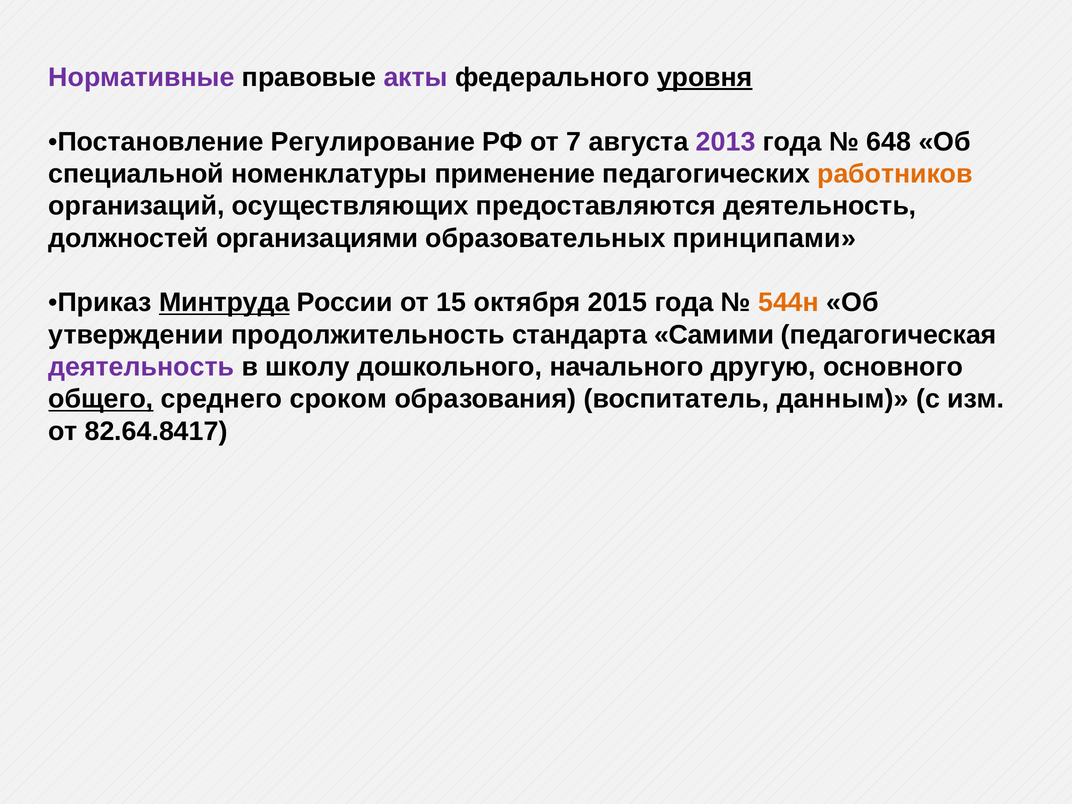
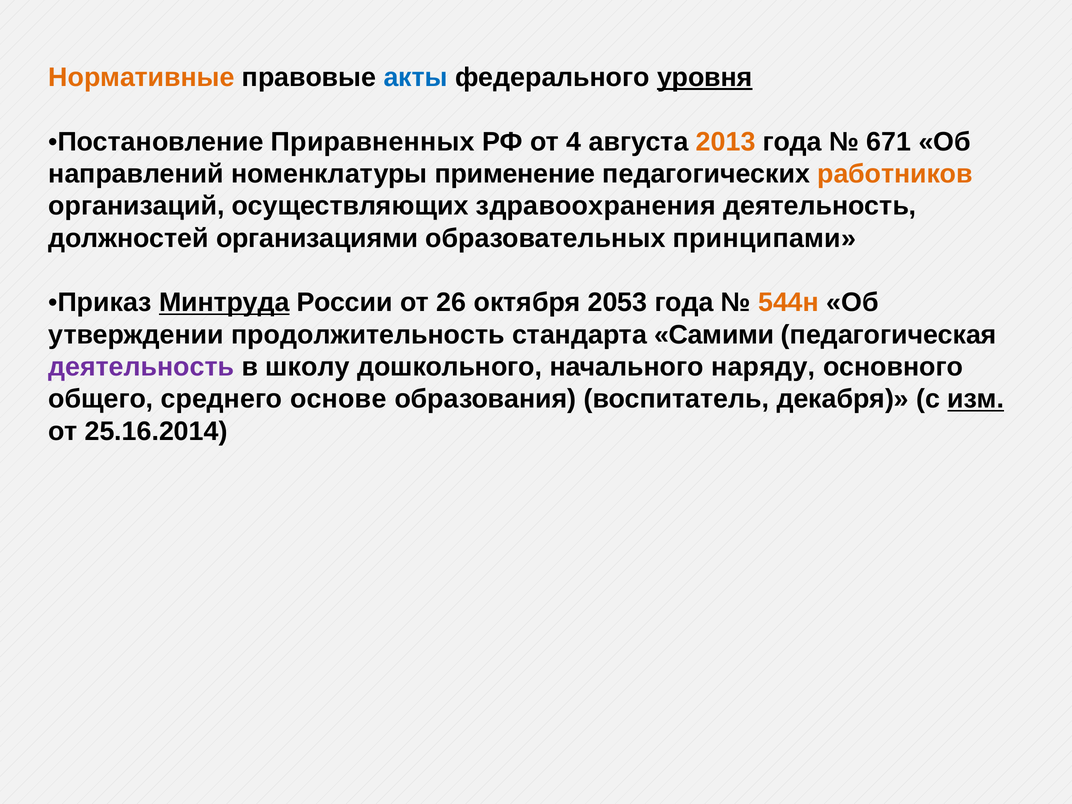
Нормативные colour: purple -> orange (142, 77)
акты colour: purple -> blue (416, 77)
Регулирование: Регулирование -> Приравненных (373, 142)
7: 7 -> 4 (574, 142)
2013 colour: purple -> orange (726, 142)
648: 648 -> 671 (889, 142)
специальной: специальной -> направлений (136, 174)
предоставляются: предоставляются -> здравоохранения (596, 206)
15: 15 -> 26 (451, 303)
2015: 2015 -> 2053 (617, 303)
другую: другую -> наряду (763, 367)
общего underline: present -> none (101, 399)
сроком: сроком -> основе (338, 399)
данным: данным -> декабря (843, 399)
изм underline: none -> present (976, 399)
82.64.8417: 82.64.8417 -> 25.16.2014 (156, 431)
